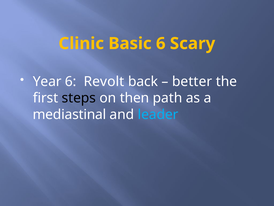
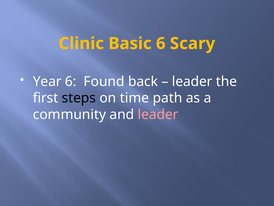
Revolt: Revolt -> Found (104, 81)
better: better -> leader (192, 81)
then: then -> time (134, 98)
mediastinal: mediastinal -> community (69, 114)
leader colour: light blue -> pink (158, 114)
